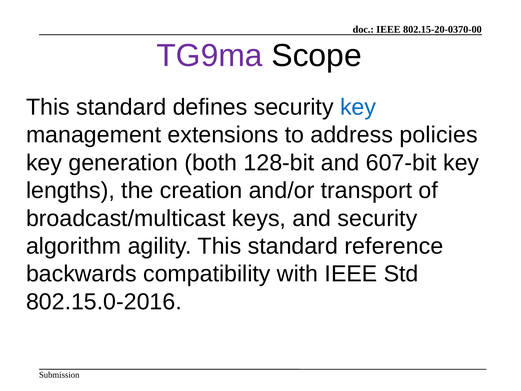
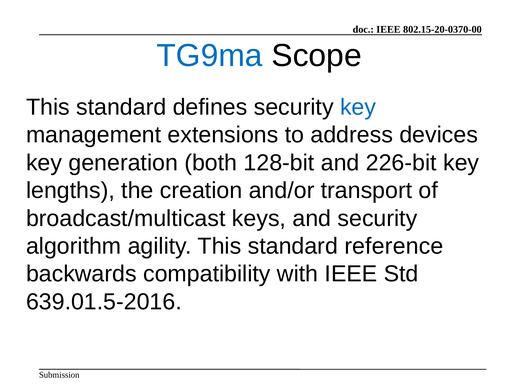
TG9ma colour: purple -> blue (210, 56)
policies: policies -> devices (439, 135)
607-bit: 607-bit -> 226-bit (401, 163)
802.15.0-2016: 802.15.0-2016 -> 639.01.5-2016 (104, 302)
